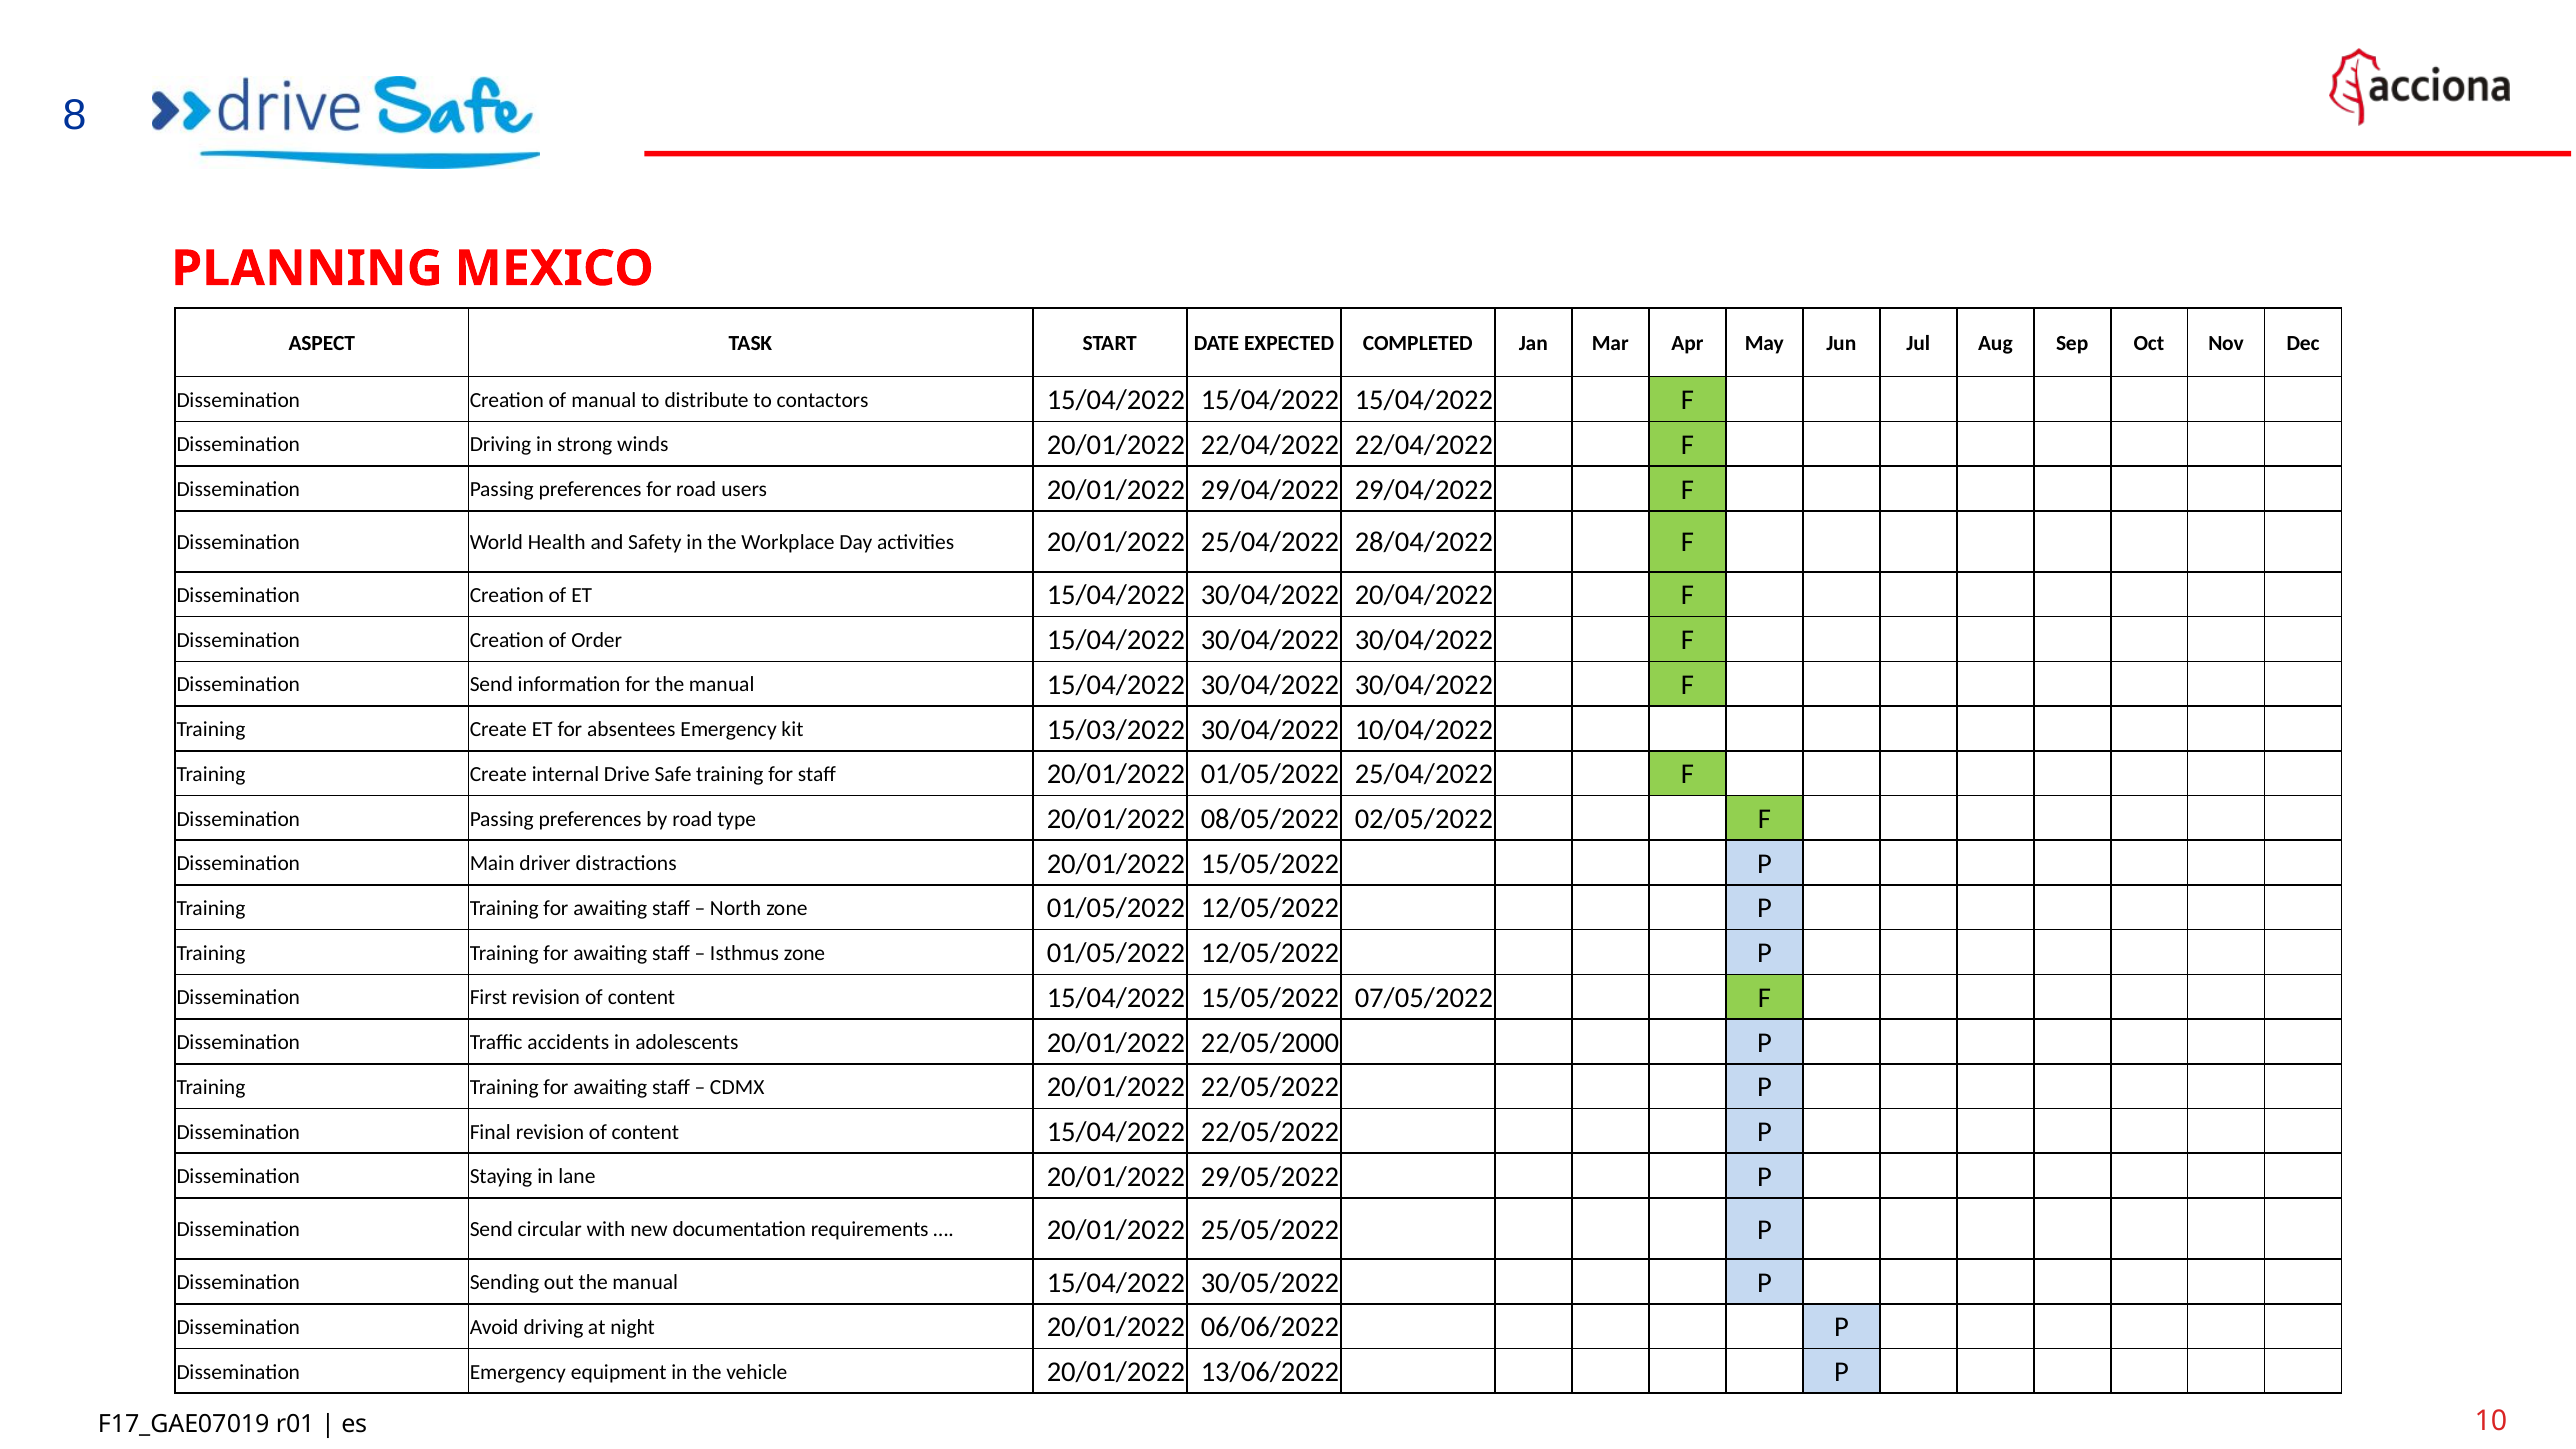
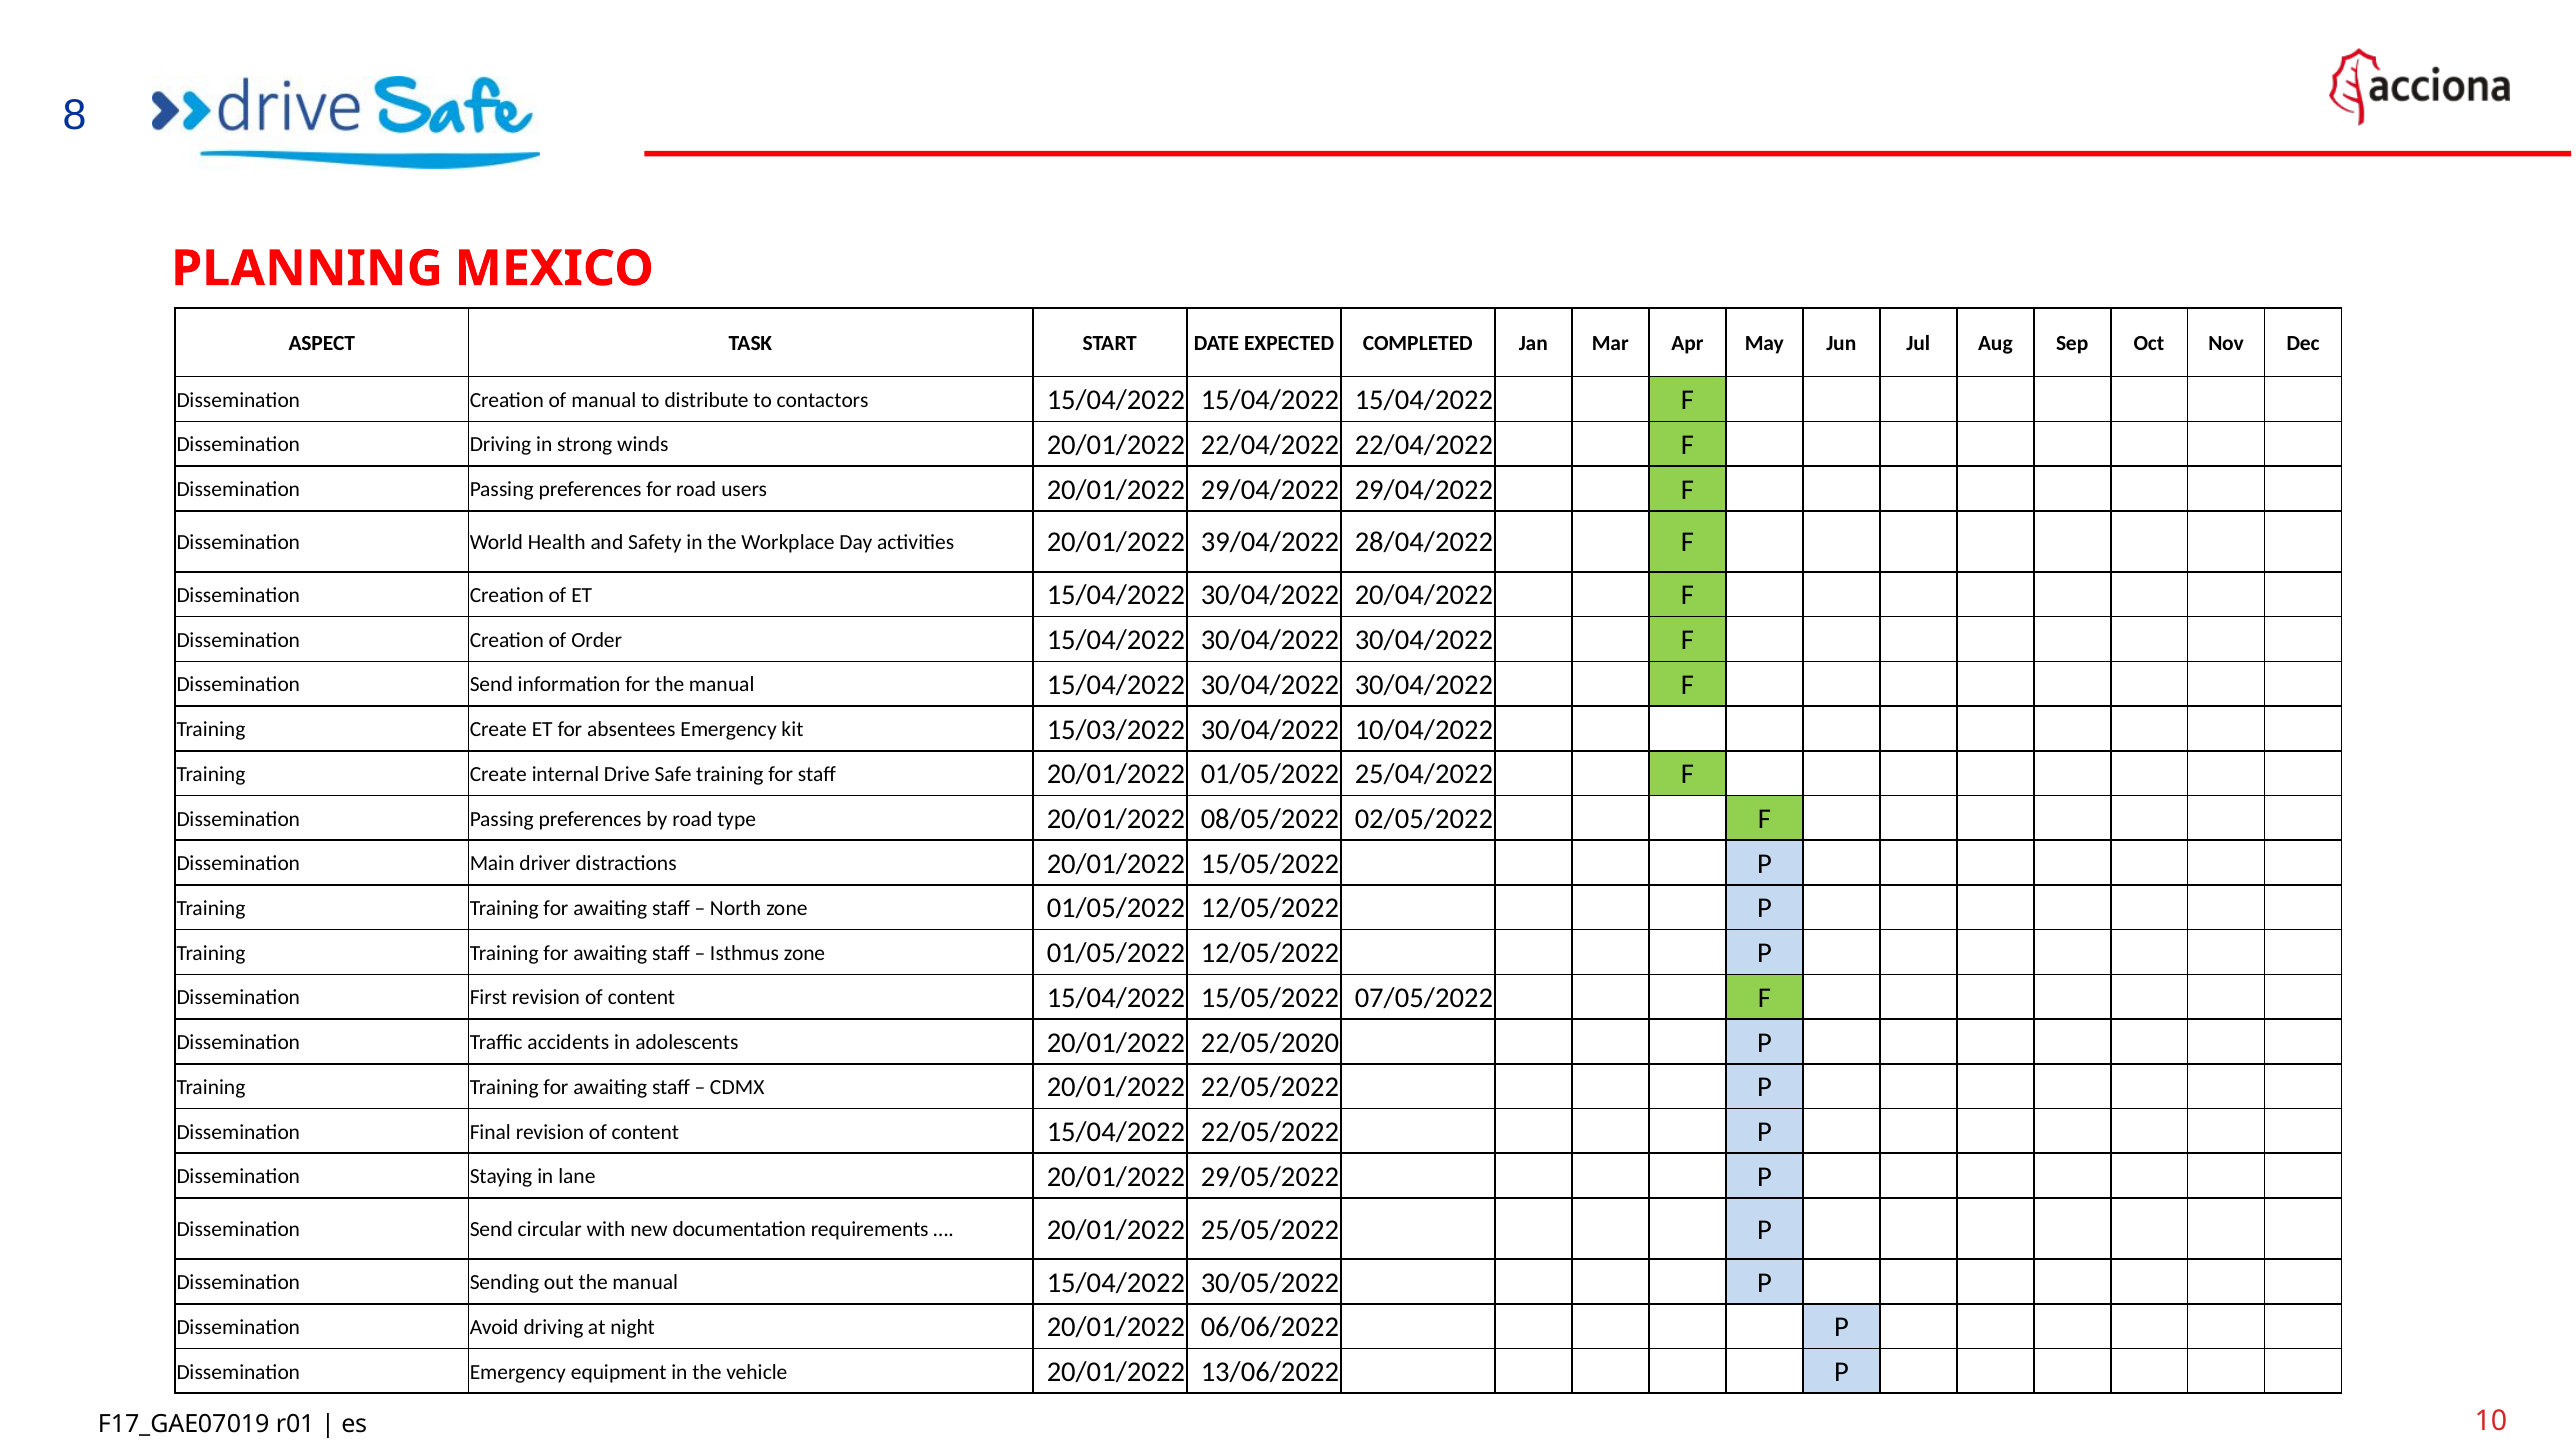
20/01/2022 25/04/2022: 25/04/2022 -> 39/04/2022 (1270, 542)
22/05/2000: 22/05/2000 -> 22/05/2020 (1270, 1043)
